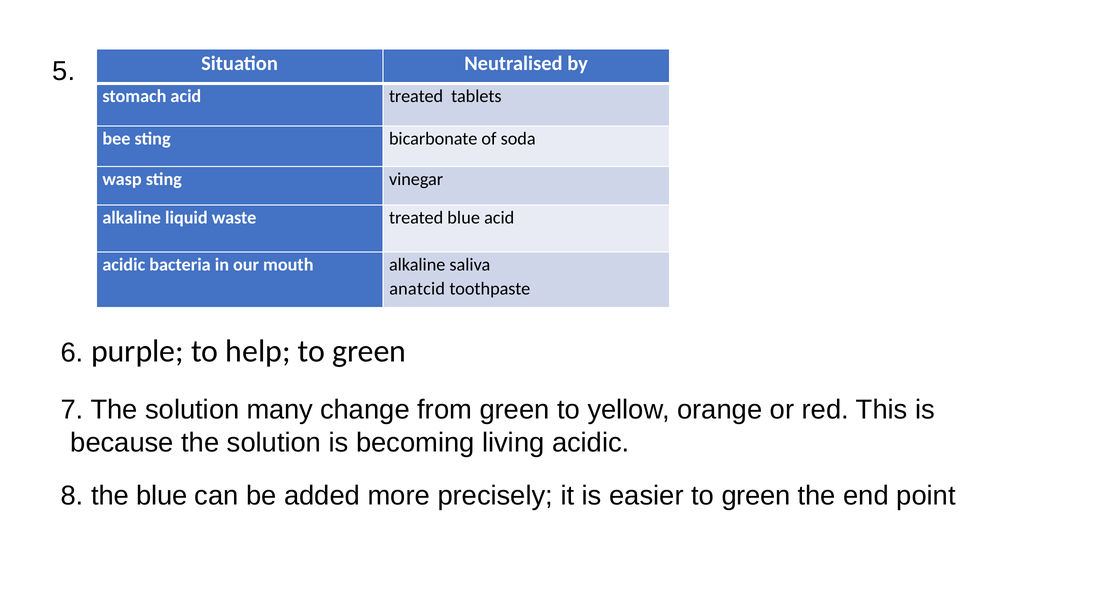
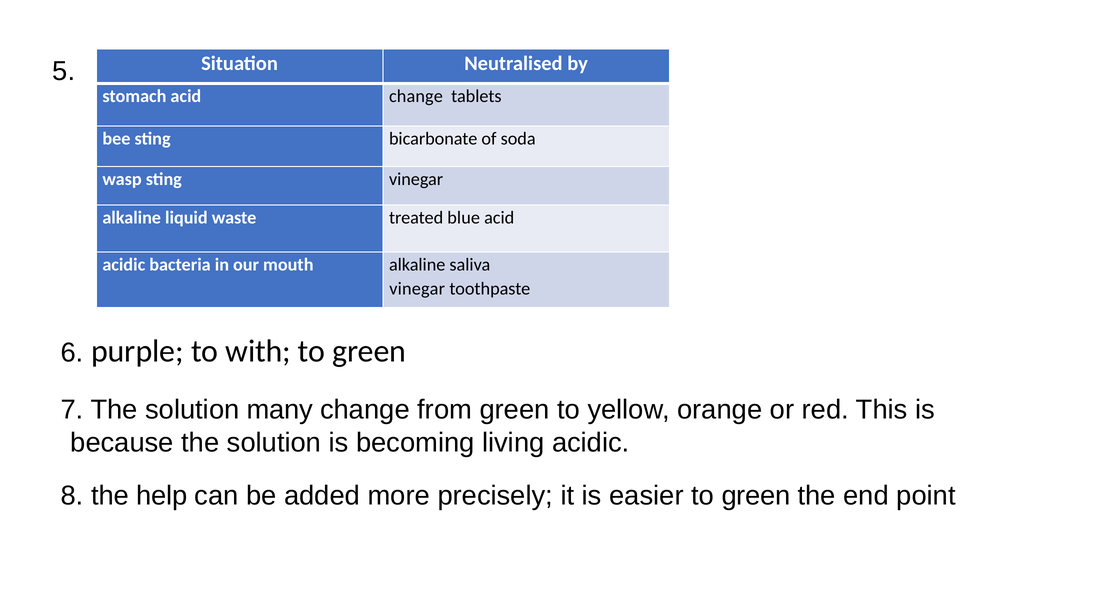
acid treated: treated -> change (416, 96)
anatcid: anatcid -> vinegar (417, 289)
help: help -> with (258, 351)
the blue: blue -> help (162, 496)
